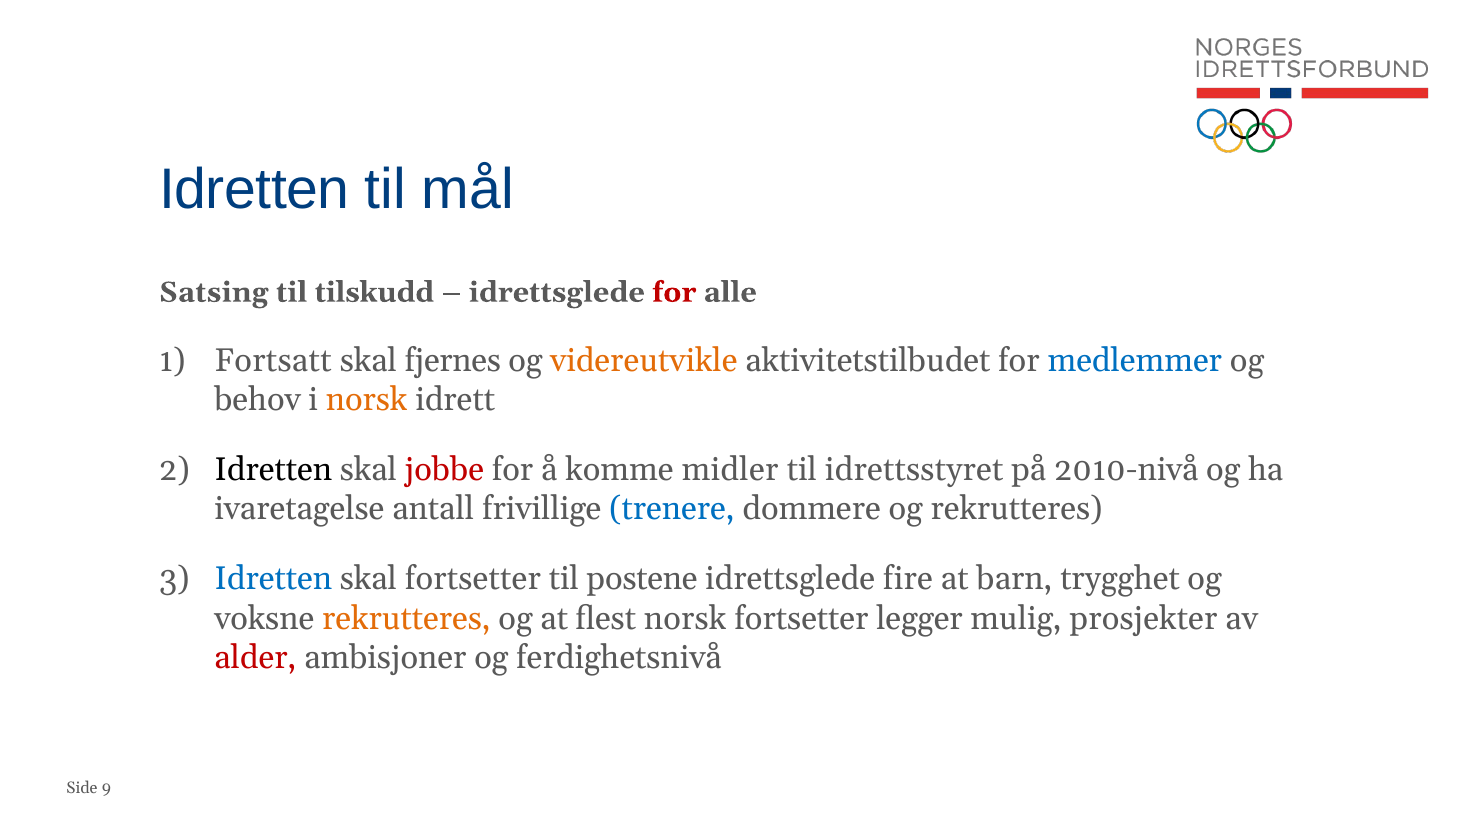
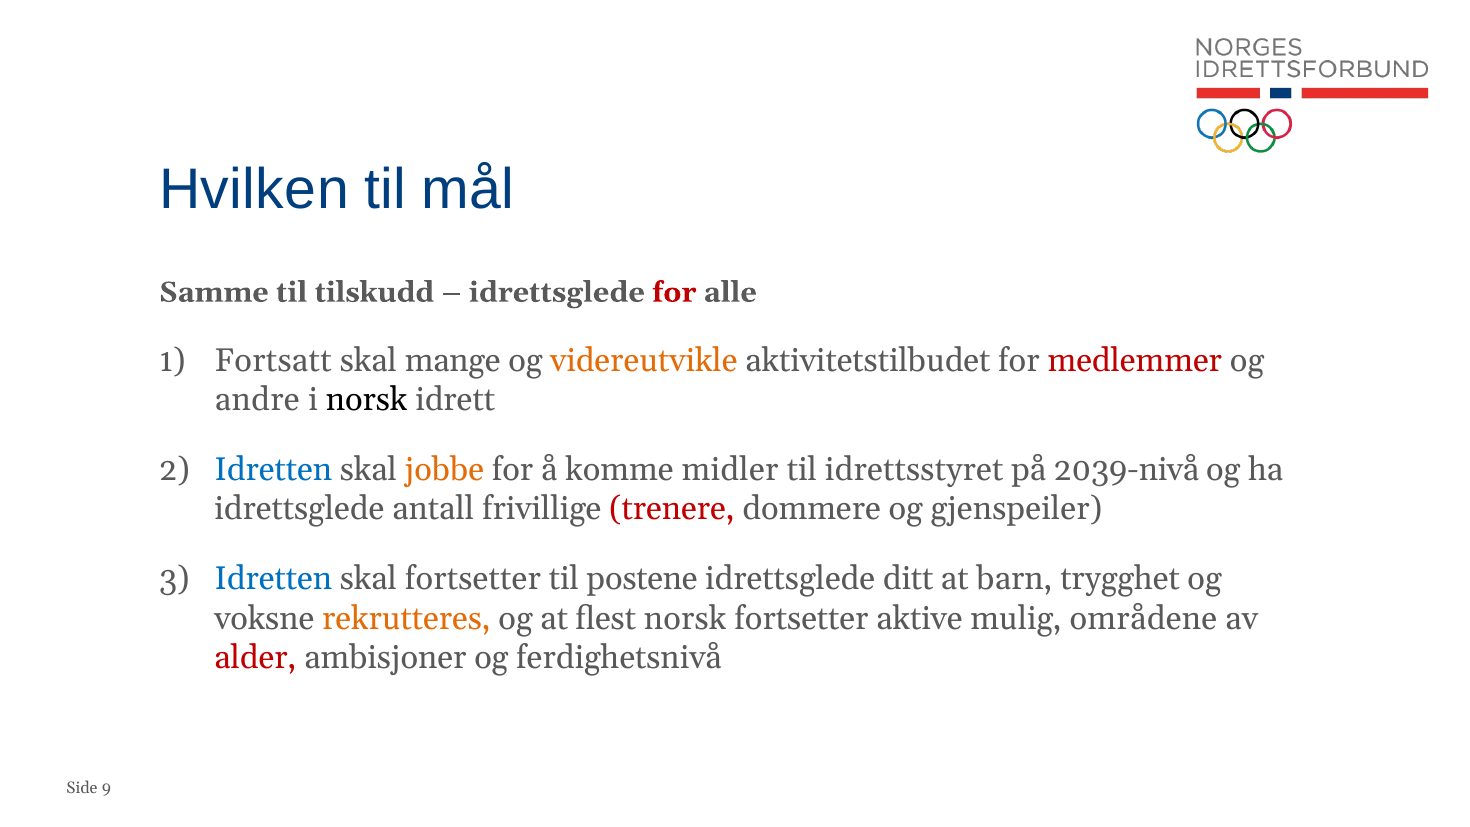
Idretten: Idretten -> Hvilken (254, 190)
Satsing: Satsing -> Samme (214, 292)
fjernes: fjernes -> mange (453, 360)
medlemmer colour: blue -> red (1135, 360)
behov: behov -> andre (257, 399)
norsk colour: orange -> black (367, 399)
Idretten colour: black -> blue (273, 470)
jobbe colour: red -> orange (444, 470)
2010-nivå: 2010-nivå -> 2039-nivå (1126, 470)
ivaretagelse: ivaretagelse -> idrettsglede (299, 509)
trenere colour: blue -> red (672, 509)
og rekrutteres: rekrutteres -> gjenspeiler (1016, 509)
fire: fire -> ditt (908, 579)
legger: legger -> aktive (919, 618)
prosjekter: prosjekter -> områdene (1143, 618)
